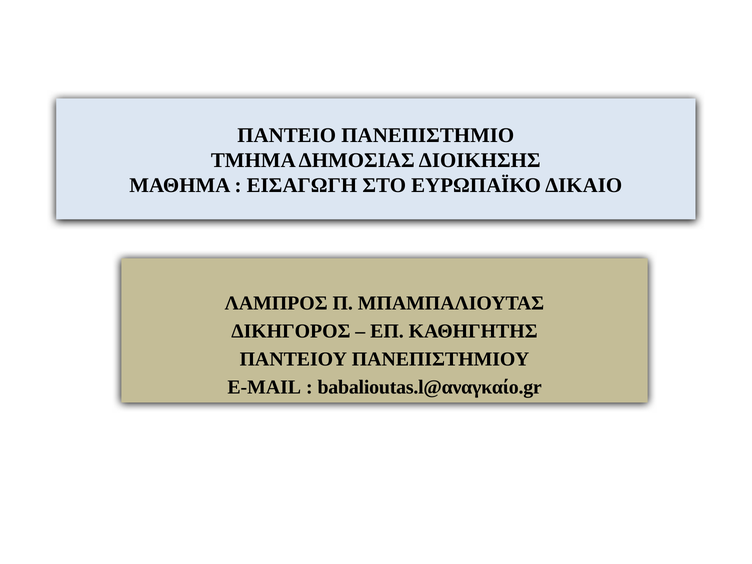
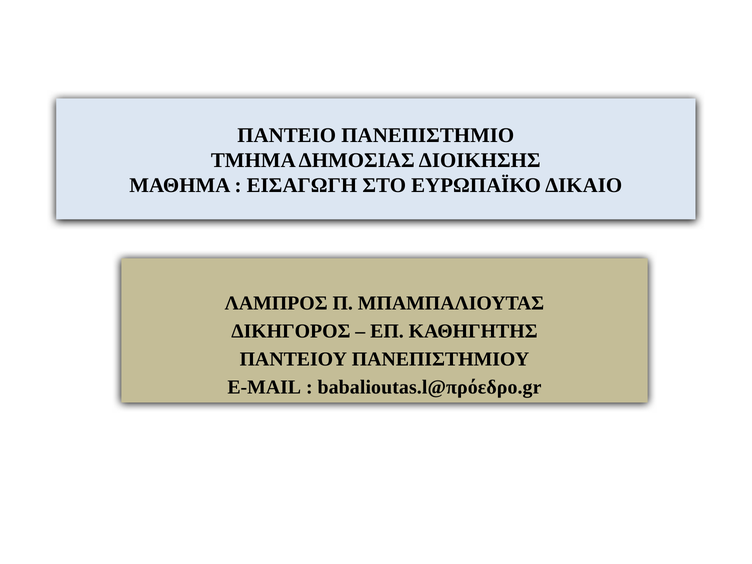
babalioutas.l@αναγκαίο.gr: babalioutas.l@αναγκαίο.gr -> babalioutas.l@πρόεδρο.gr (429, 387)
